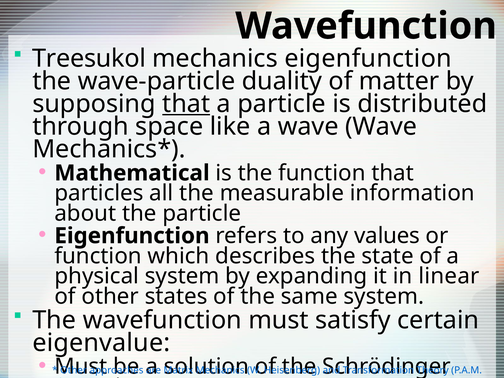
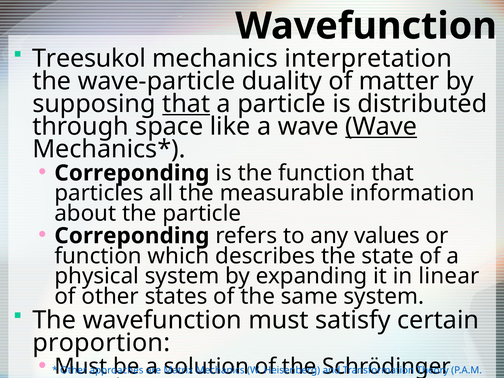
mechanics eigenfunction: eigenfunction -> interpretation (368, 59)
Wave underline: none -> present (381, 127)
Mathematical: Mathematical -> Correponding (132, 173)
Eigenfunction: Eigenfunction -> Correponding (132, 236)
eigenvalue: eigenvalue -> proportion (101, 343)
